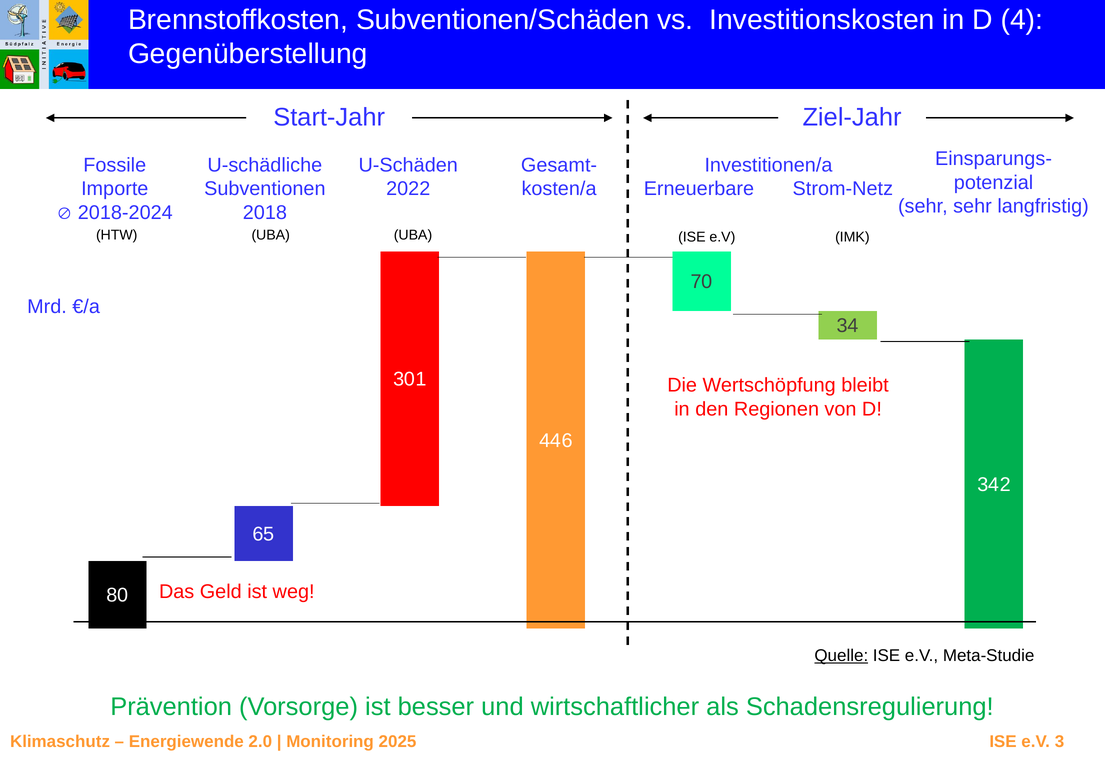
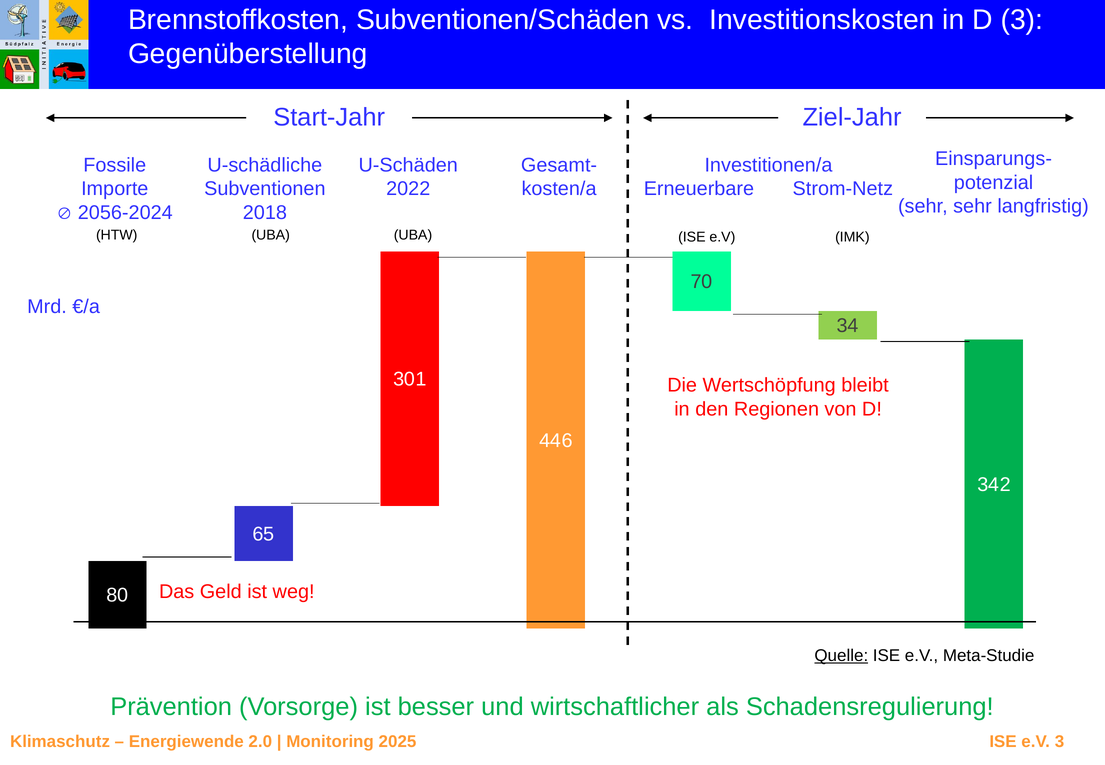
D 4: 4 -> 3 (1022, 20)
2018-2024: 2018-2024 -> 2056-2024 (125, 213)
